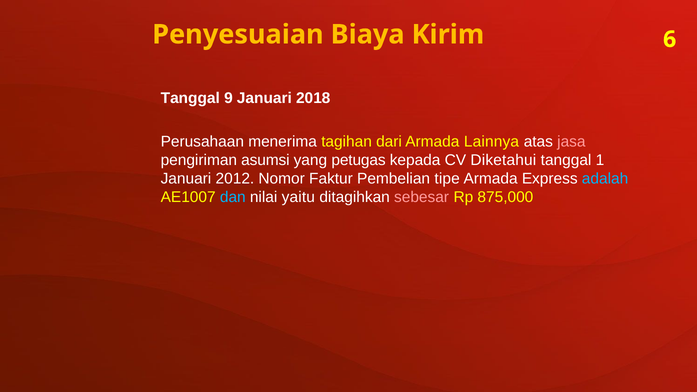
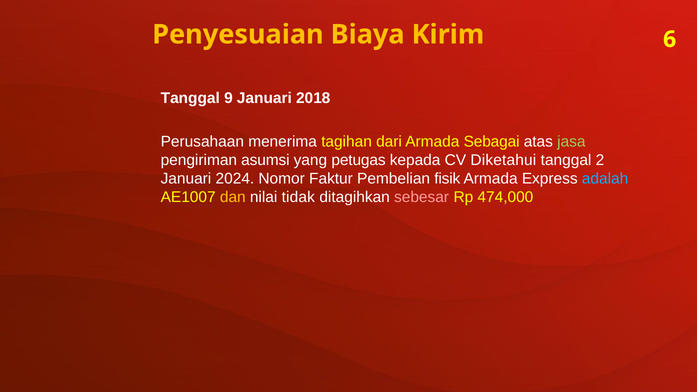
Lainnya: Lainnya -> Sebagai (492, 142)
jasa colour: pink -> light green (571, 142)
1: 1 -> 2 (600, 160)
2012: 2012 -> 2024 (235, 179)
tipe: tipe -> fisik (447, 179)
dan colour: light blue -> yellow (233, 197)
yaitu: yaitu -> tidak (298, 197)
875,000: 875,000 -> 474,000 (505, 197)
